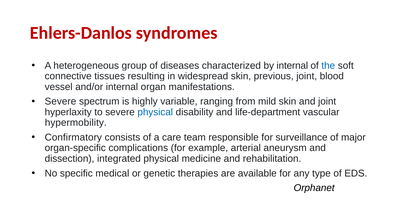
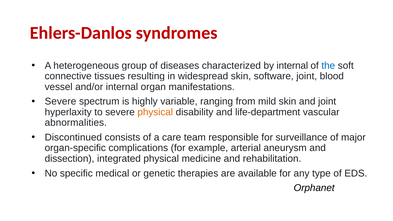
previous: previous -> software (274, 76)
physical colour: blue -> orange (155, 112)
hypermobility: hypermobility -> abnormalities (76, 123)
Confirmatory: Confirmatory -> Discontinued (73, 137)
